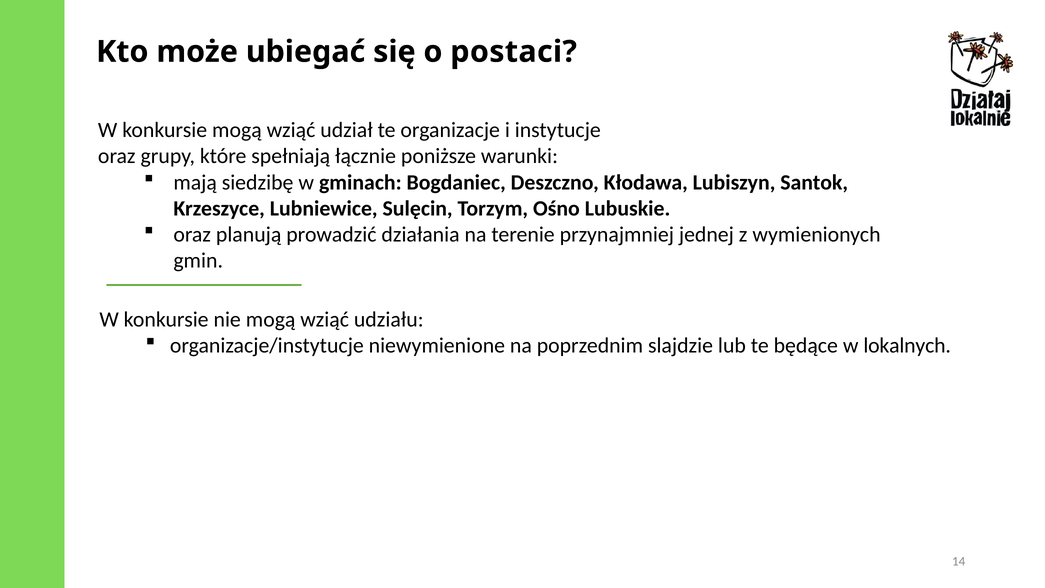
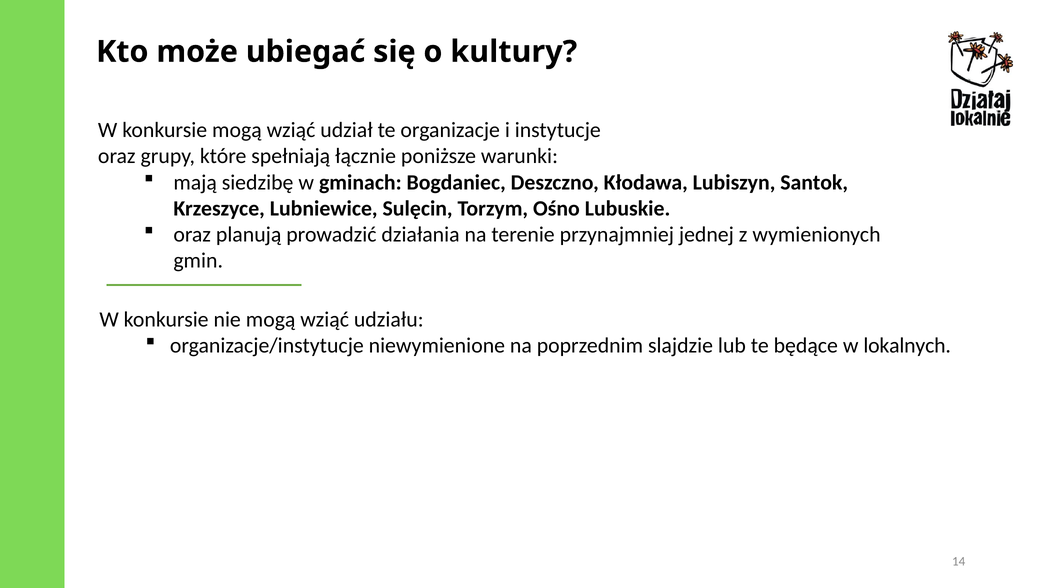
postaci: postaci -> kultury (514, 52)
